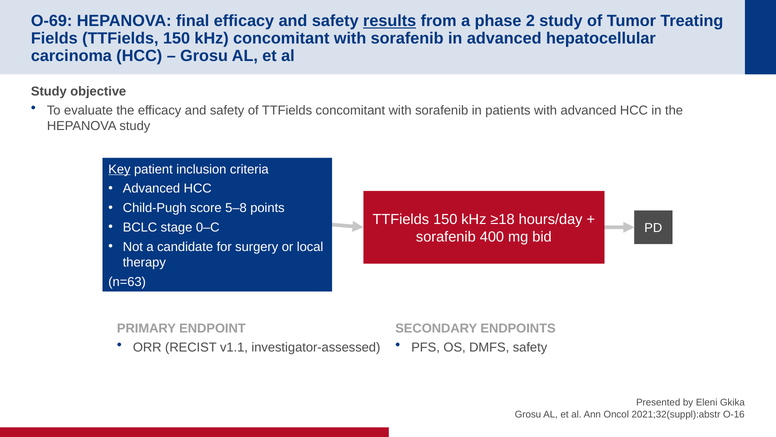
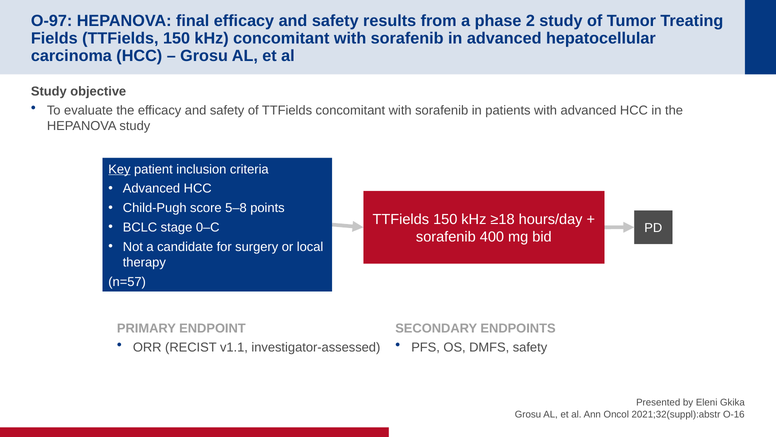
O-69: O-69 -> O-97 (52, 21)
results underline: present -> none (390, 21)
n=63: n=63 -> n=57 (127, 281)
